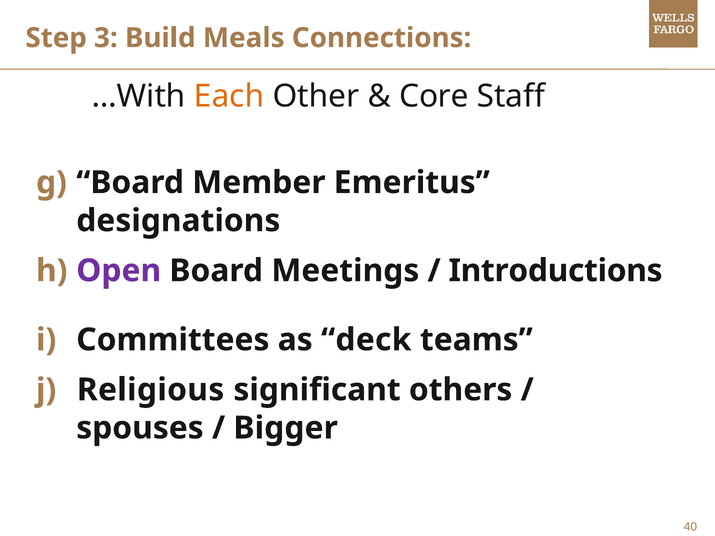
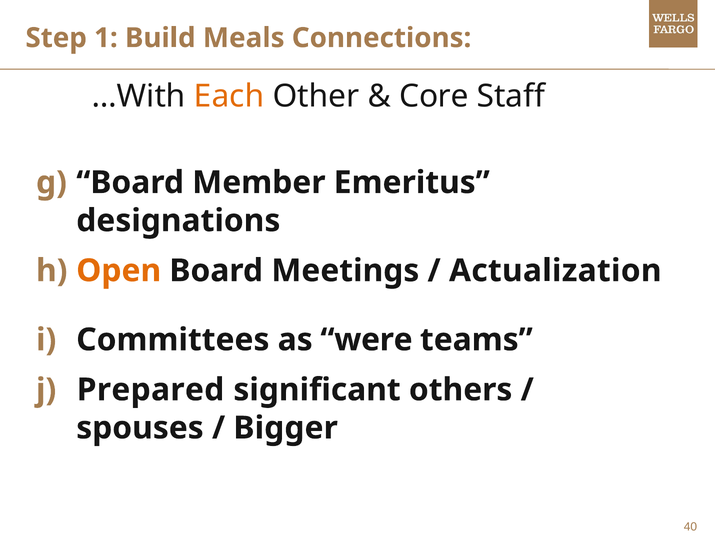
3: 3 -> 1 (106, 38)
Open colour: purple -> orange (119, 271)
Introductions: Introductions -> Actualization (555, 271)
deck: deck -> were (366, 340)
Religious: Religious -> Prepared (151, 390)
